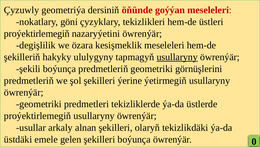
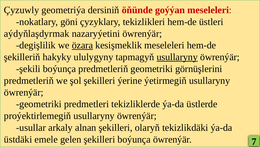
proýektirlemegiň: proýektirlemegiň -> aýdyňlaşdyrmak (37, 33)
özara underline: none -> present (82, 45)
0: 0 -> 7 (254, 141)
